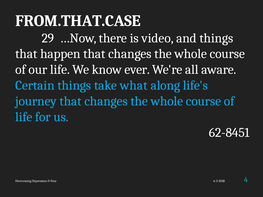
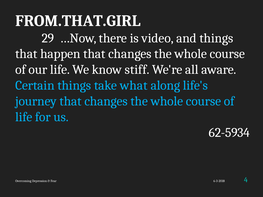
FROM.THAT.CASE: FROM.THAT.CASE -> FROM.THAT.GIRL (78, 21)
ever: ever -> stiff (137, 70)
62-8451: 62-8451 -> 62-5934 (229, 133)
